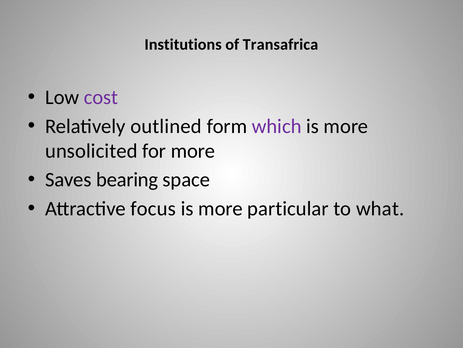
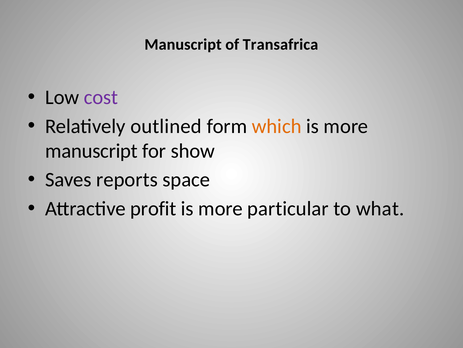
Institutions: Institutions -> Manuscript (183, 44)
which colour: purple -> orange (277, 126)
unsolicited: unsolicited -> manuscript (91, 151)
for more: more -> show (193, 151)
bearing: bearing -> reports (127, 179)
focus: focus -> profit (153, 208)
